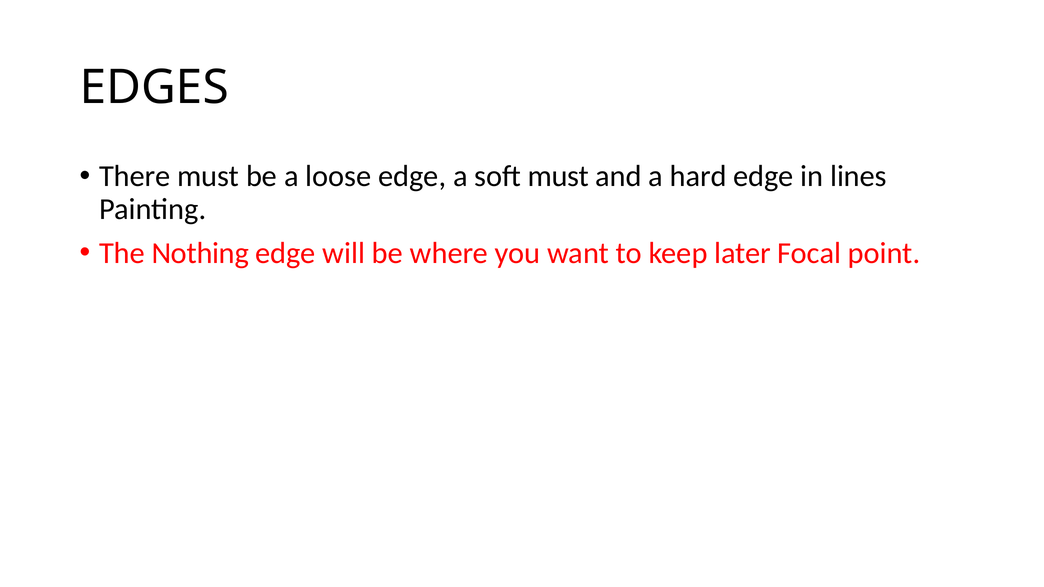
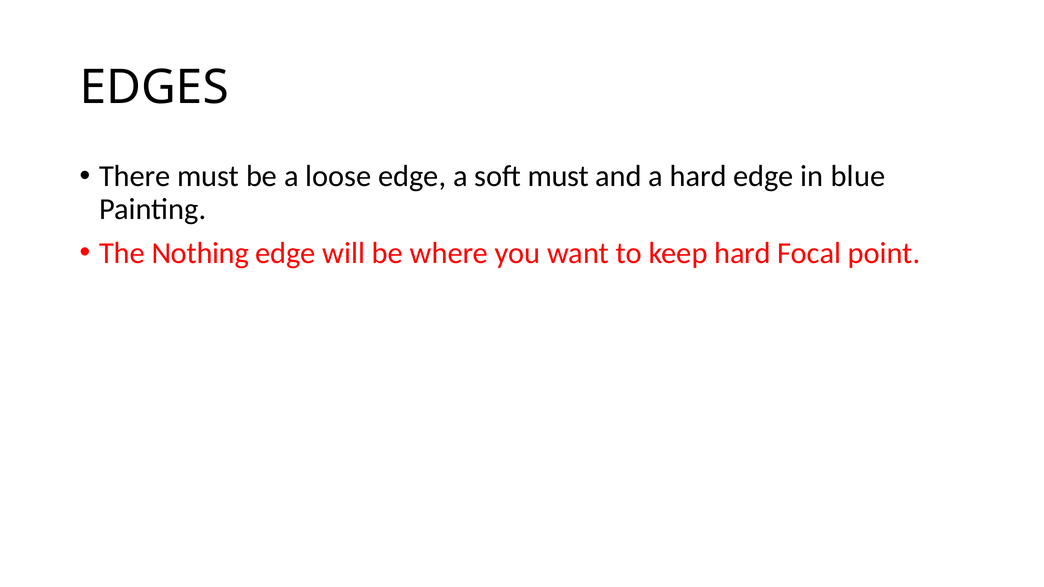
lines: lines -> blue (858, 177)
keep later: later -> hard (743, 253)
